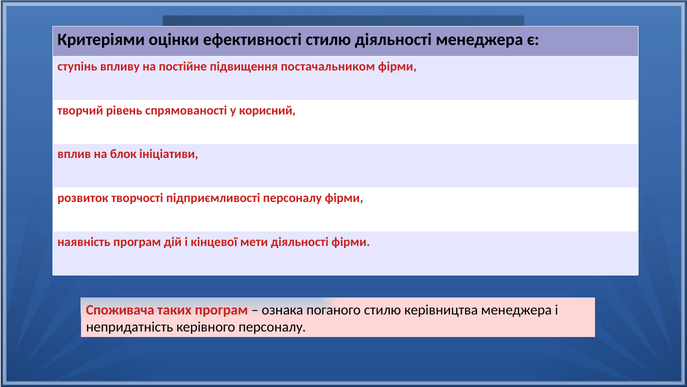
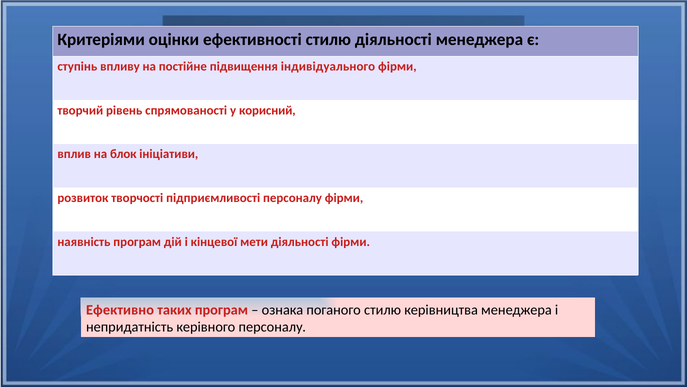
постачальником: постачальником -> індивідуального (328, 67)
Споживача: Споживача -> Ефективно (120, 309)
